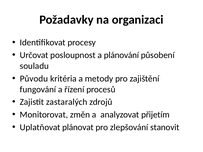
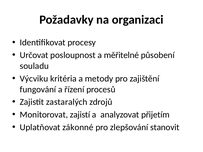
plánování: plánování -> měřitelné (121, 55)
Původu: Původu -> Výcviku (34, 79)
změn: změn -> zajistí (80, 115)
plánovat: plánovat -> zákonné (78, 127)
